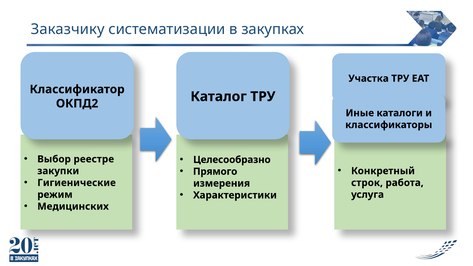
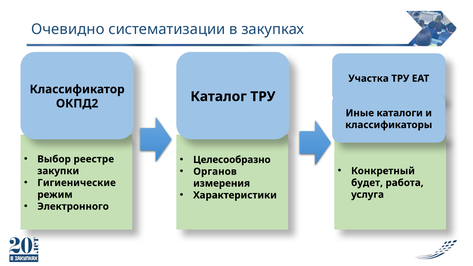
Заказчику: Заказчику -> Очевидно (68, 29)
Прямого: Прямого -> Органов (215, 172)
строк: строк -> будет (367, 183)
Медицинских: Медицинских -> Электронного (73, 206)
